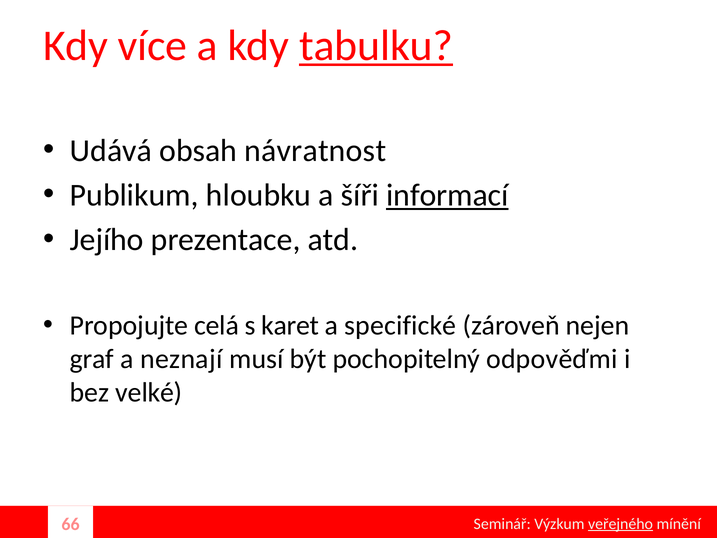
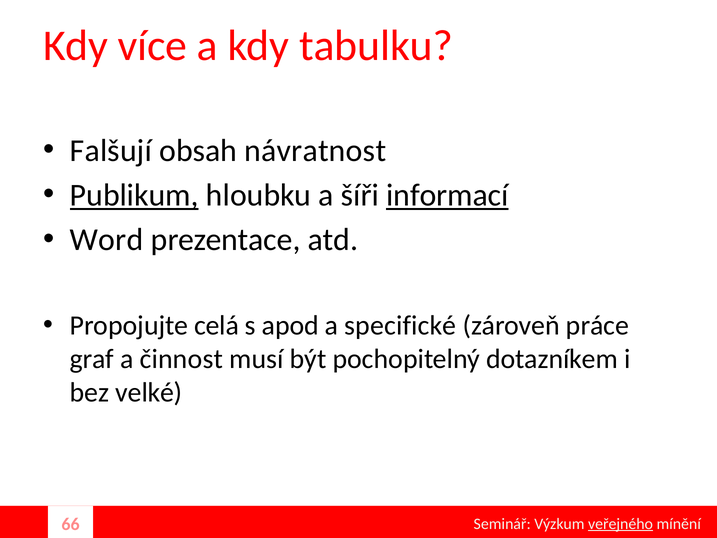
tabulku underline: present -> none (376, 46)
Udává: Udává -> Falšují (111, 150)
Publikum underline: none -> present (134, 195)
Jejího: Jejího -> Word (107, 240)
karet: karet -> apod (290, 325)
nejen: nejen -> práce (597, 325)
neznají: neznají -> činnost (181, 359)
odpověďmi: odpověďmi -> dotazníkem (552, 359)
